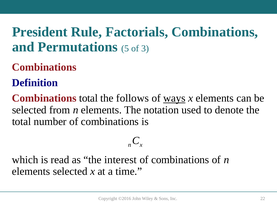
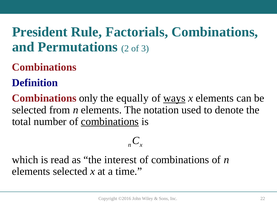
5: 5 -> 2 (125, 48)
Combinations total: total -> only (88, 98)
follows: follows -> equally (133, 98)
combinations underline: none -> present (110, 121)
